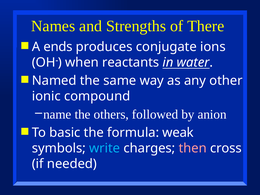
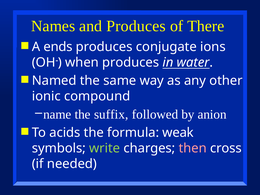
and Strengths: Strengths -> Produces (136, 26)
when reactants: reactants -> produces (131, 62)
others: others -> suffix (111, 114)
basic: basic -> acids (65, 133)
write colour: light blue -> light green (105, 148)
